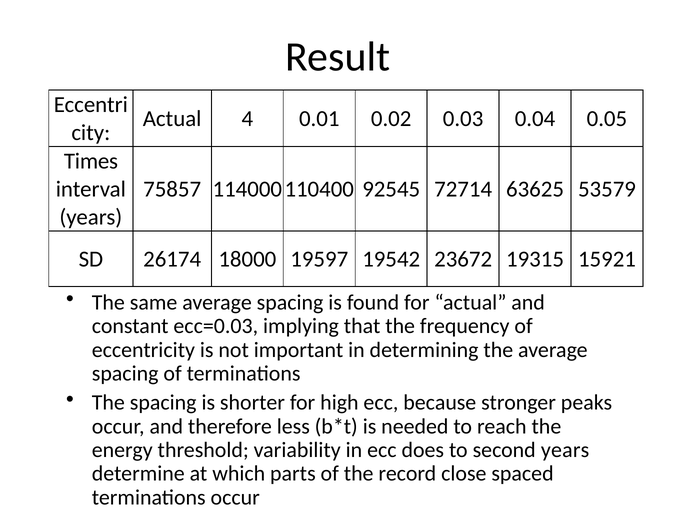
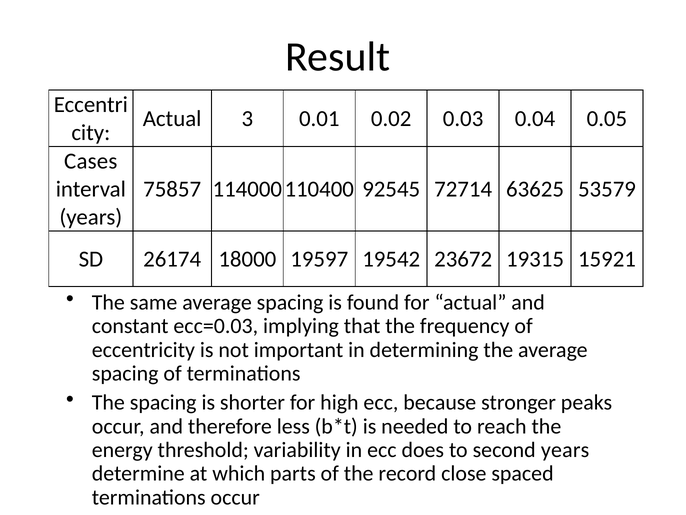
4: 4 -> 3 (247, 119)
Times: Times -> Cases (91, 161)
